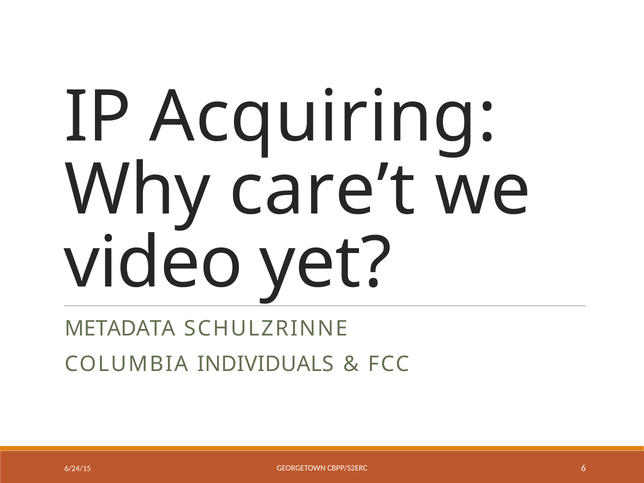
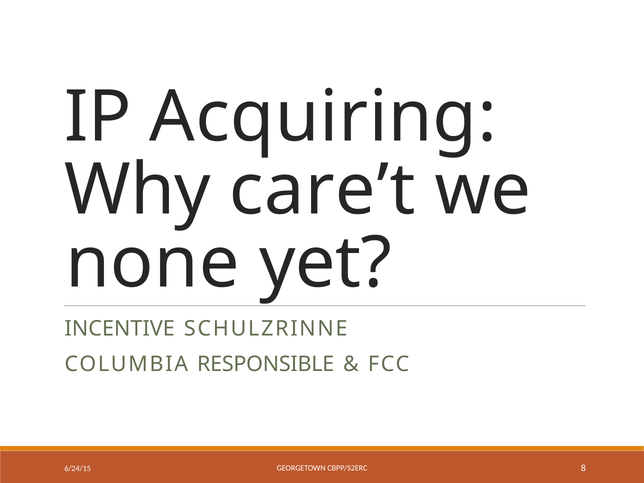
video: video -> none (153, 263)
METADATA: METADATA -> INCENTIVE (120, 329)
INDIVIDUALS: INDIVIDUALS -> RESPONSIBLE (266, 364)
6: 6 -> 8 (583, 468)
